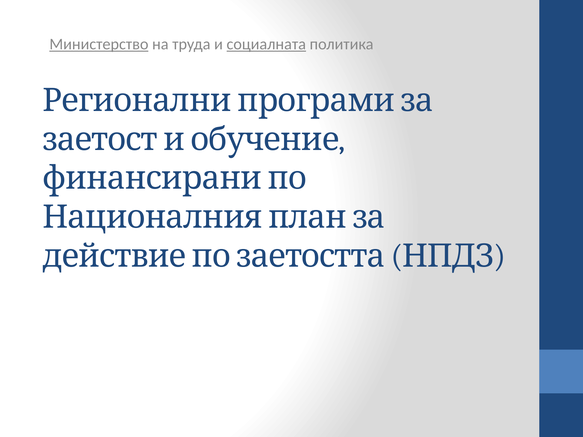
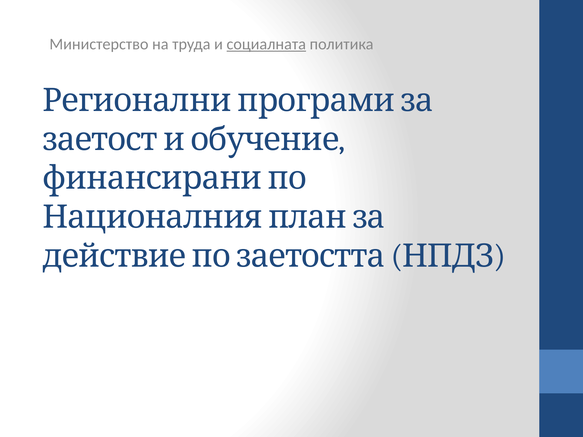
Министерство underline: present -> none (99, 44)
